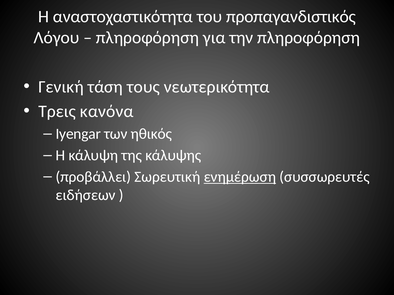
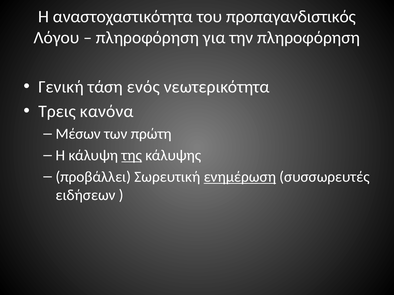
τους: τους -> ενός (143, 87)
Iyengar: Iyengar -> Μέσων (78, 134)
ηθικός: ηθικός -> πρώτη (151, 134)
της underline: none -> present (132, 156)
